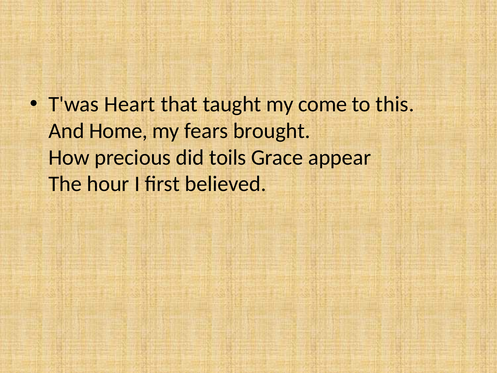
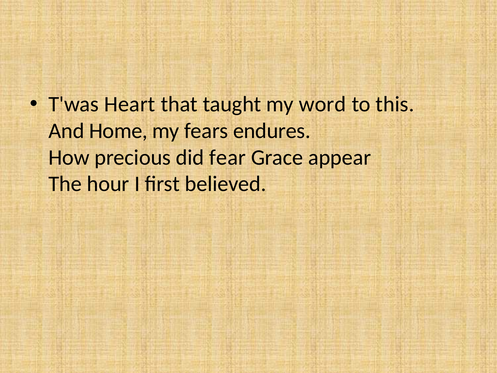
come: come -> word (322, 104)
brought: brought -> endures (272, 131)
toils: toils -> fear (228, 157)
